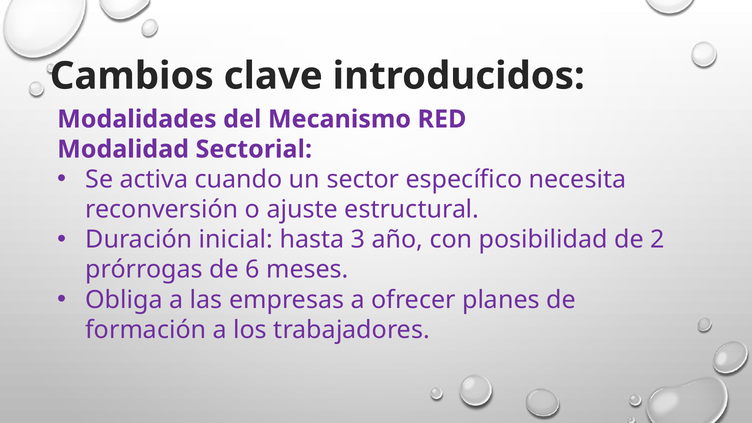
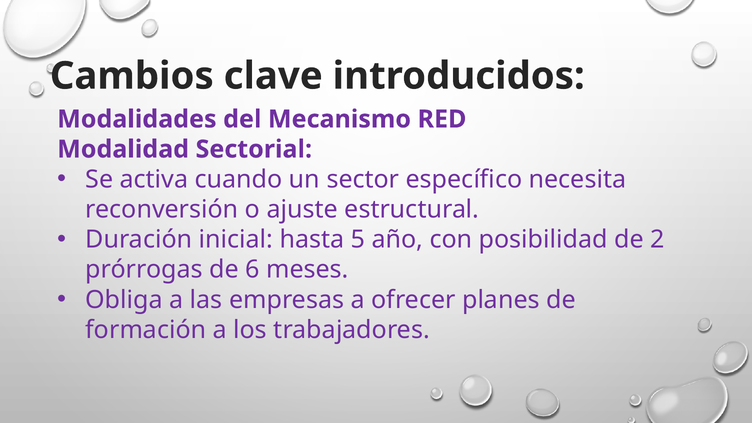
3: 3 -> 5 (358, 240)
